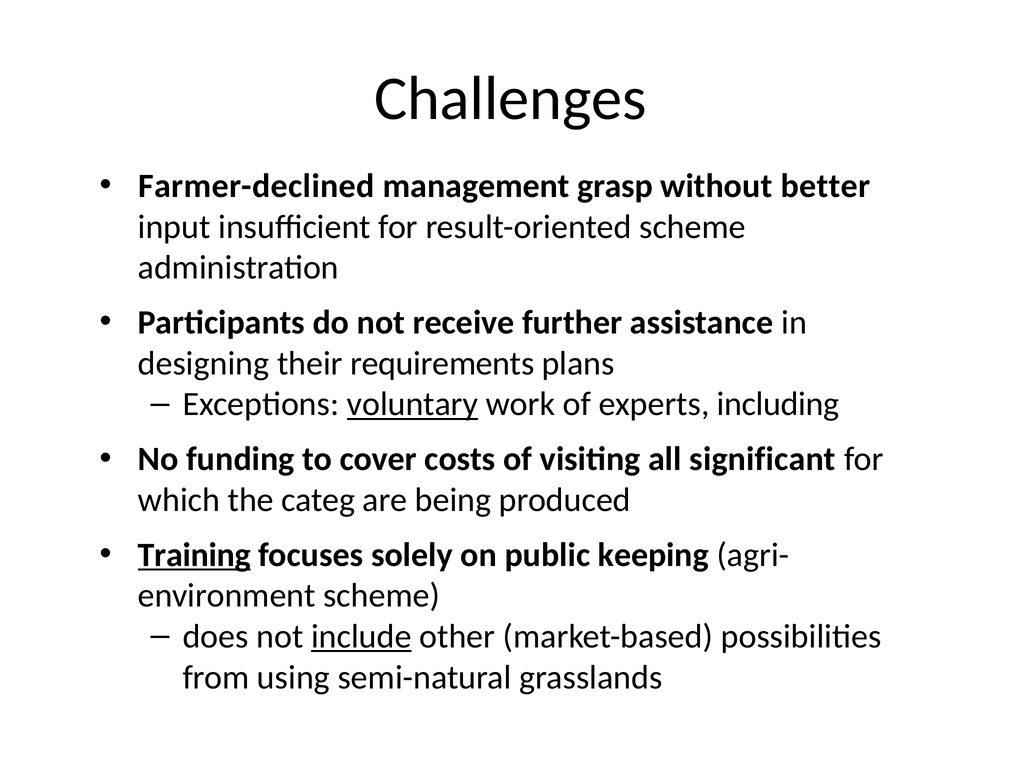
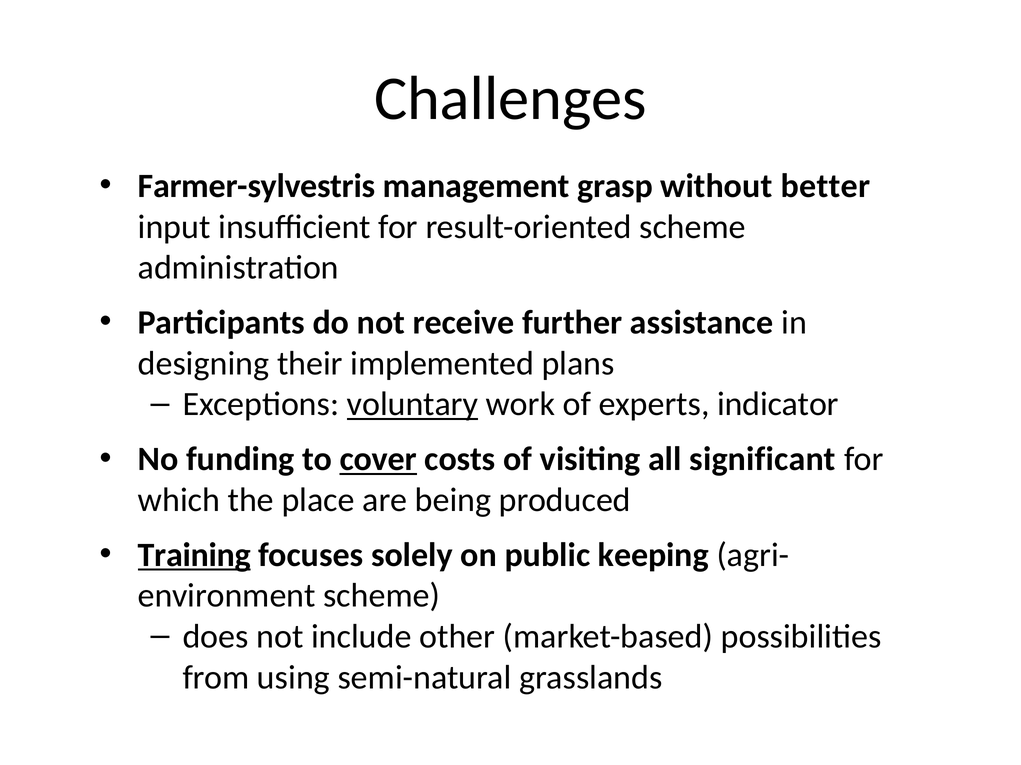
Farmer-declined: Farmer-declined -> Farmer-sylvestris (257, 186)
requirements: requirements -> implemented (442, 364)
including: including -> indicator (778, 405)
cover underline: none -> present (378, 460)
categ: categ -> place (318, 500)
include underline: present -> none (361, 637)
